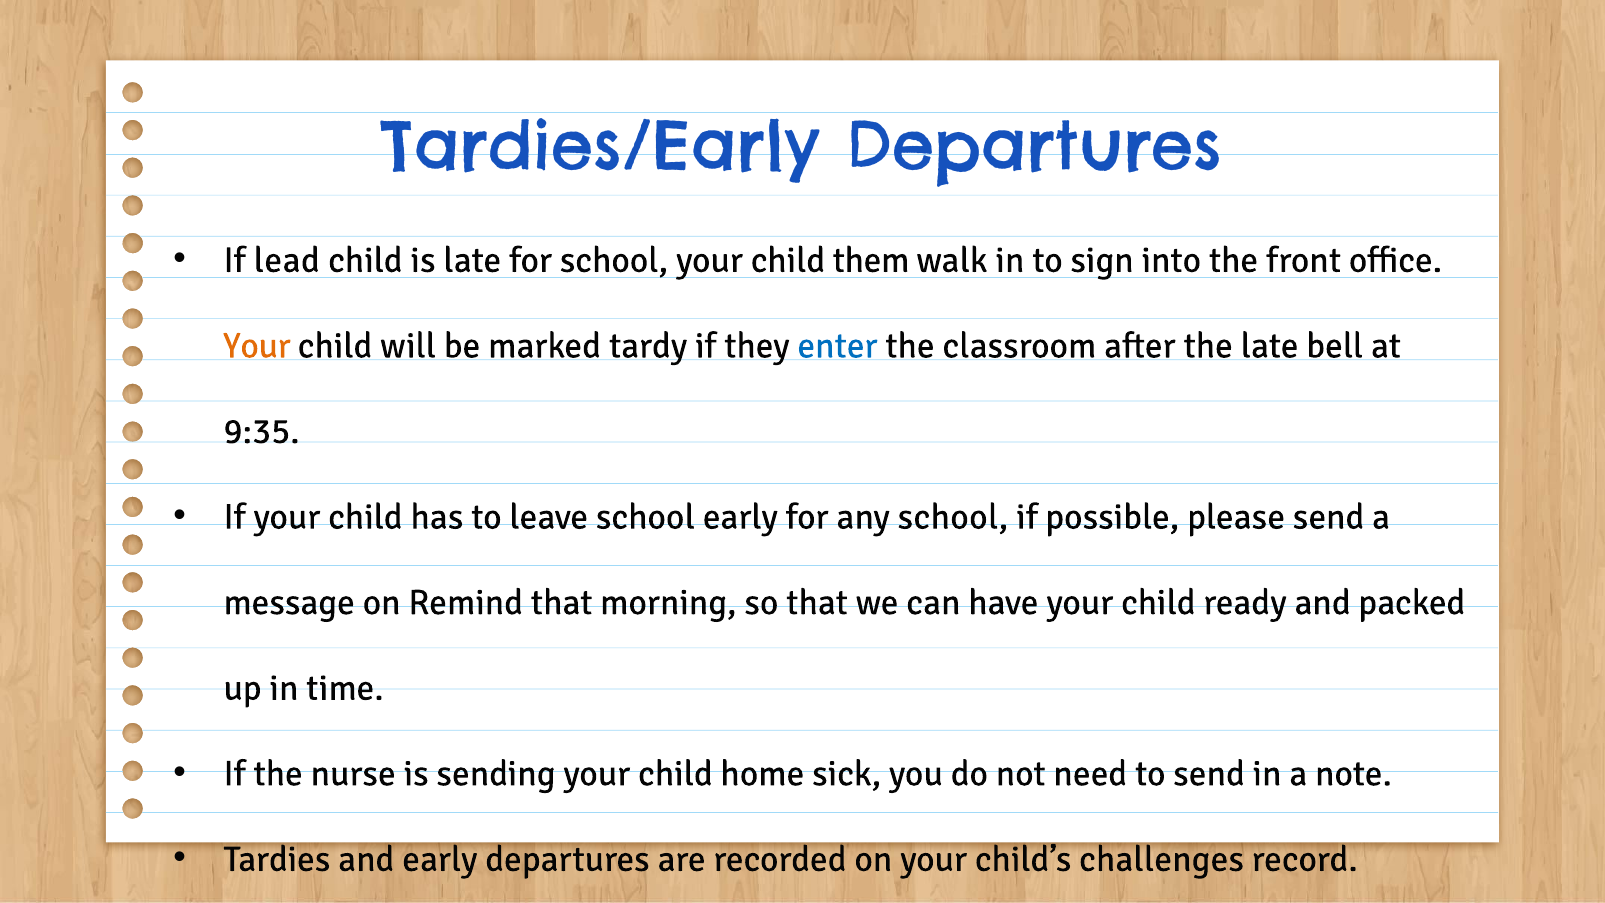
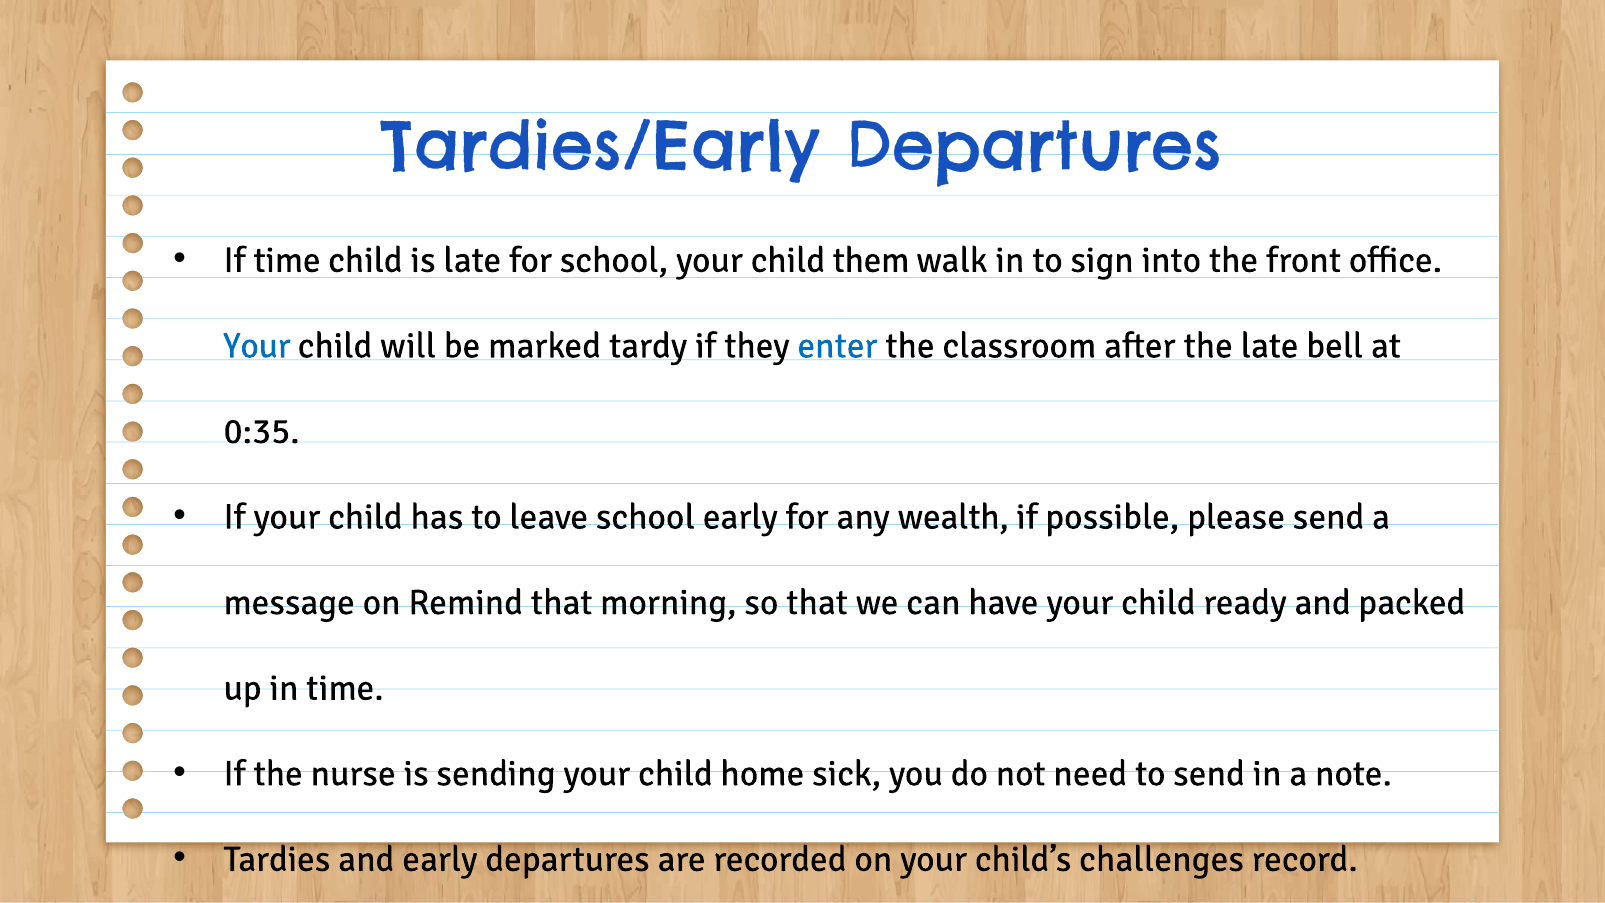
If lead: lead -> time (287, 260)
Your colour: orange -> blue (257, 346)
9:35: 9:35 -> 0:35 (261, 431)
any school: school -> wealth (953, 517)
